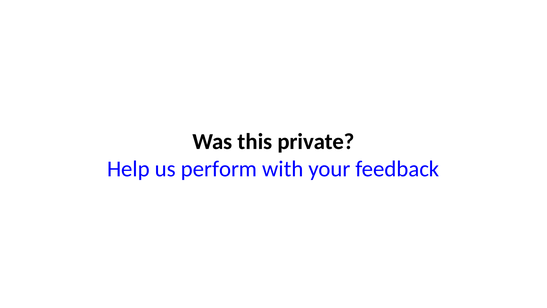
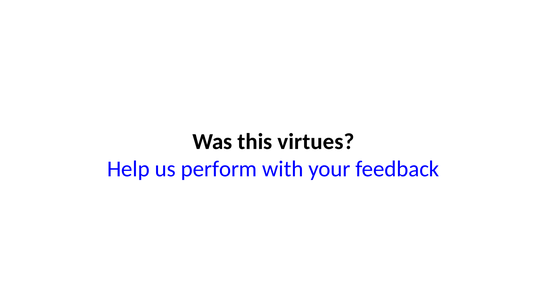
private: private -> virtues (316, 142)
